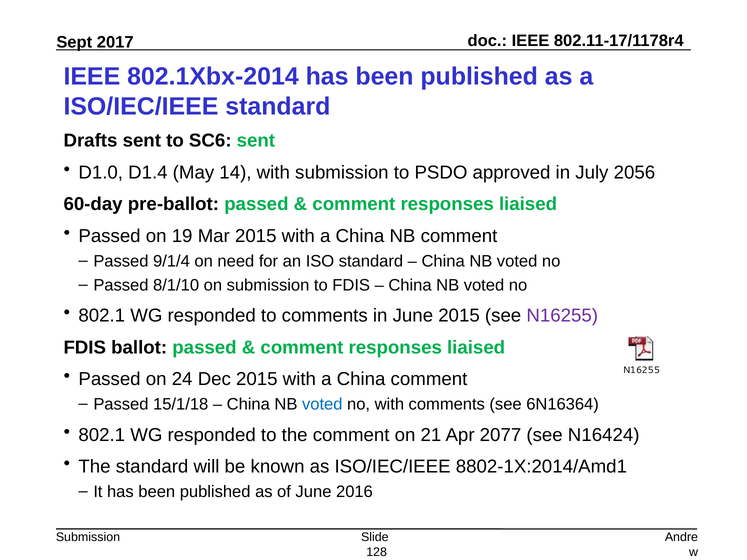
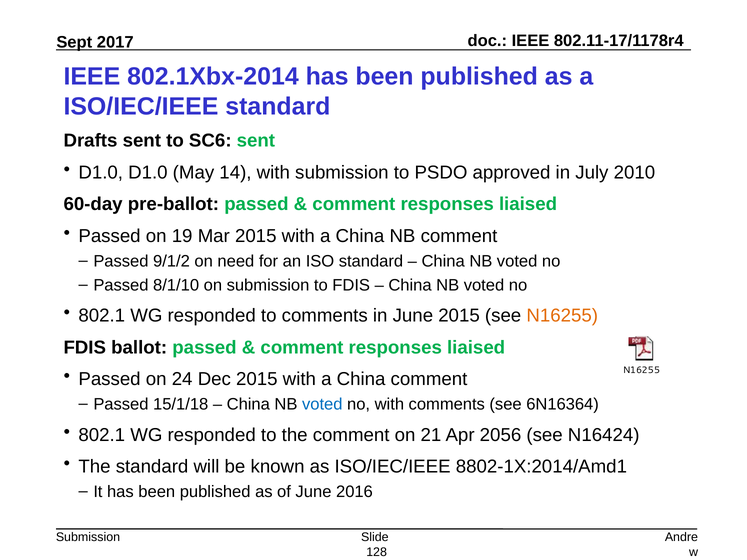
D1.0 D1.4: D1.4 -> D1.0 (148, 173)
2056: 2056 -> 2010 (634, 173)
9/1/4: 9/1/4 -> 9/1/2 (171, 261)
N16255 colour: purple -> orange (562, 316)
2077: 2077 -> 2056 (500, 435)
